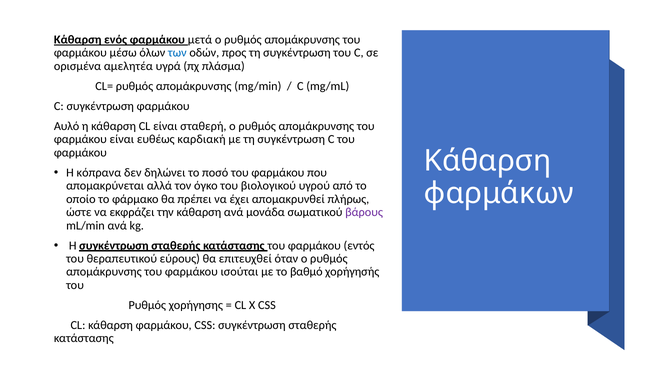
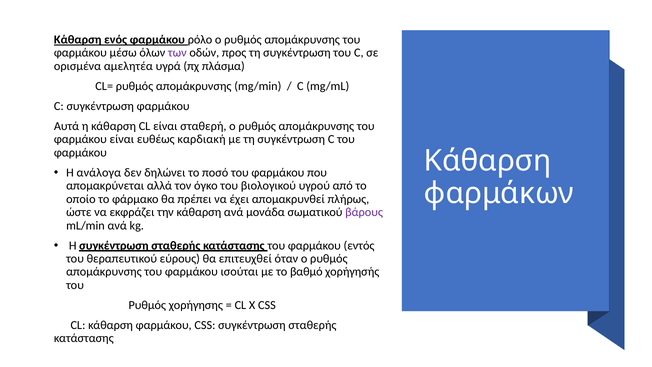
μετά: μετά -> ρόλο (200, 40)
των colour: blue -> purple (177, 53)
Αυλό: Αυλό -> Αυτά (67, 126)
κόπρανα: κόπρανα -> ανάλογα (99, 172)
